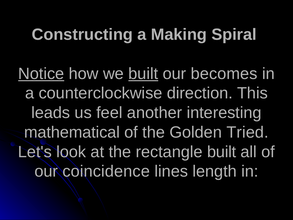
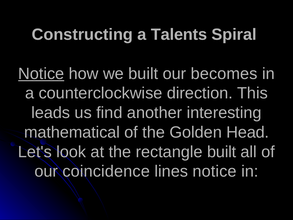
Making: Making -> Talents (179, 35)
built underline: present -> none (143, 74)
feel: feel -> find (109, 113)
Tried: Tried -> Head (248, 132)
lines length: length -> notice (215, 171)
